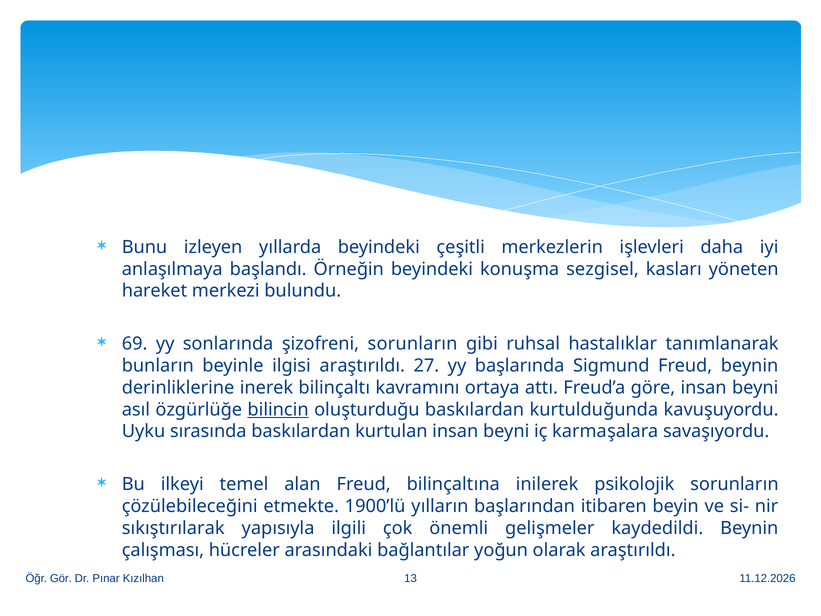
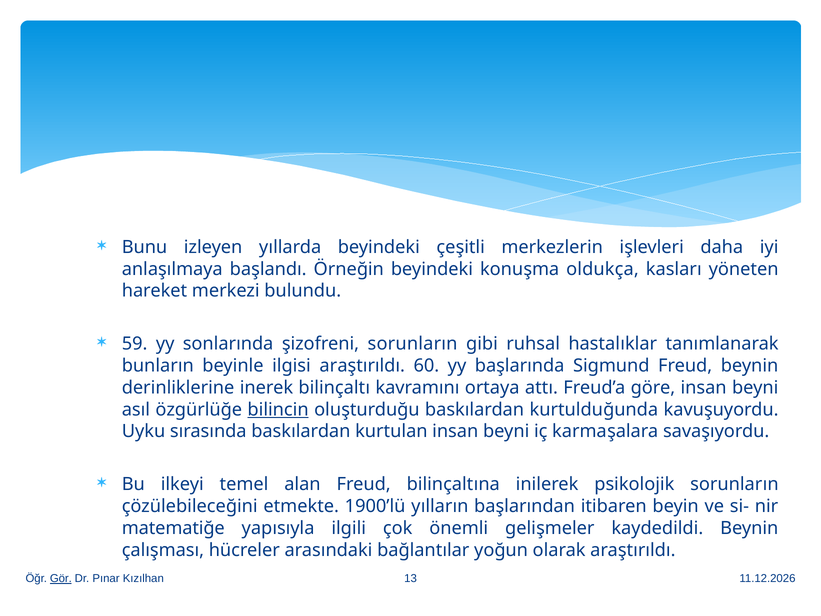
sezgisel: sezgisel -> oldukça (602, 269)
69: 69 -> 59 (135, 344)
27: 27 -> 60 (426, 366)
sıkıştırılarak: sıkıştırılarak -> matematiğe (173, 528)
Gör underline: none -> present (61, 578)
